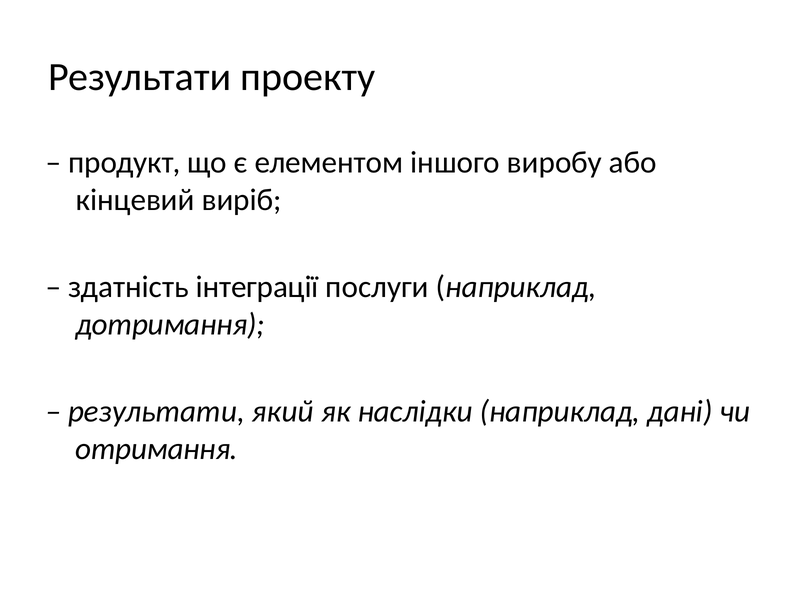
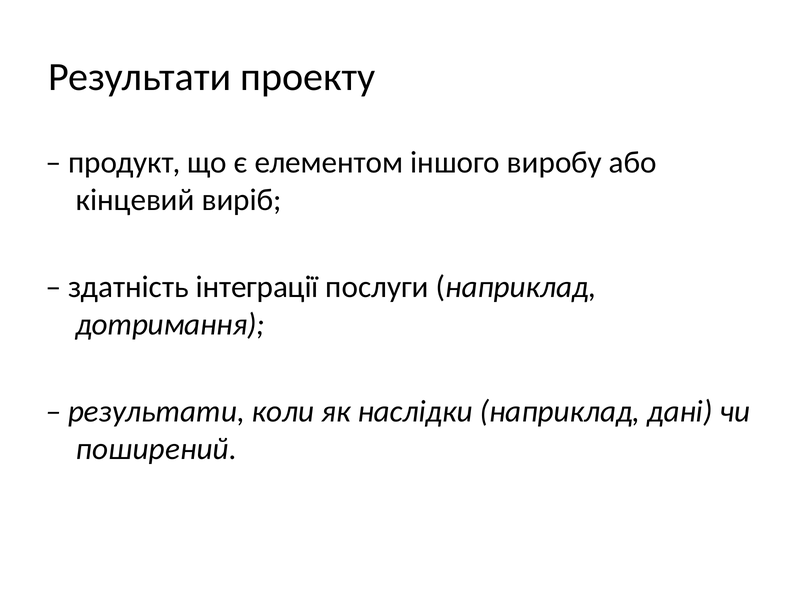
який: який -> коли (283, 412)
отримання: отримання -> поширений (156, 449)
